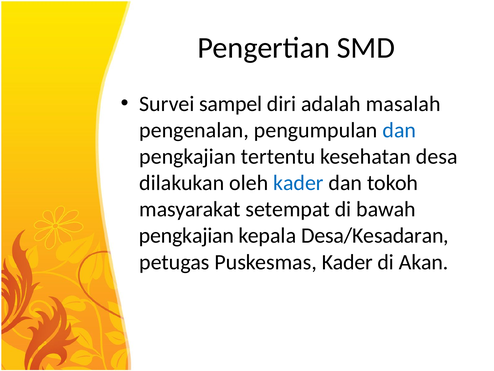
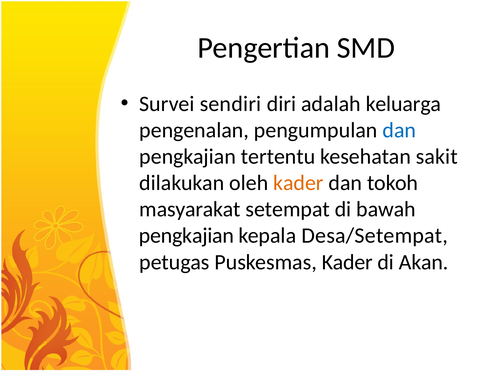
sampel: sampel -> sendiri (231, 104)
masalah: masalah -> keluarga (403, 104)
desa: desa -> sakit (437, 156)
kader colour: blue -> orange (298, 183)
Desa/Kesadaran: Desa/Kesadaran -> Desa/Setempat (375, 235)
